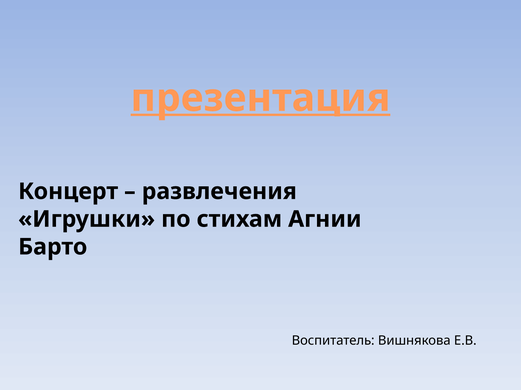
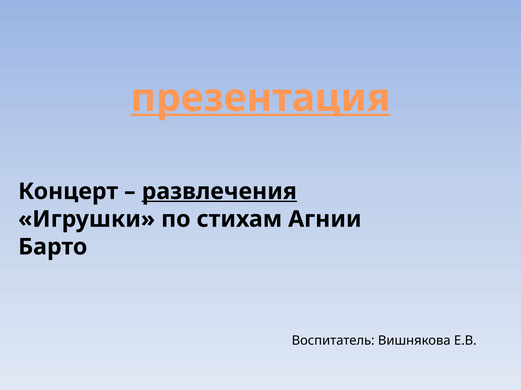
развлечения underline: none -> present (219, 192)
